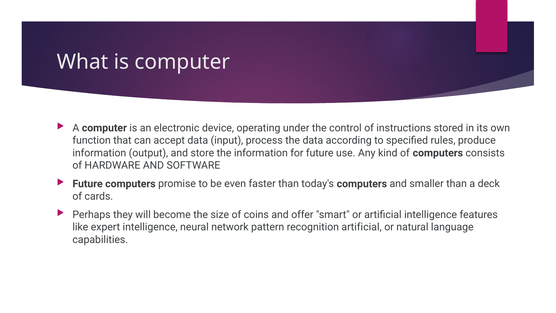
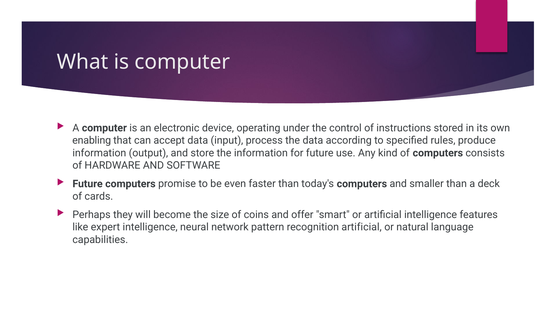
function: function -> enabling (92, 140)
